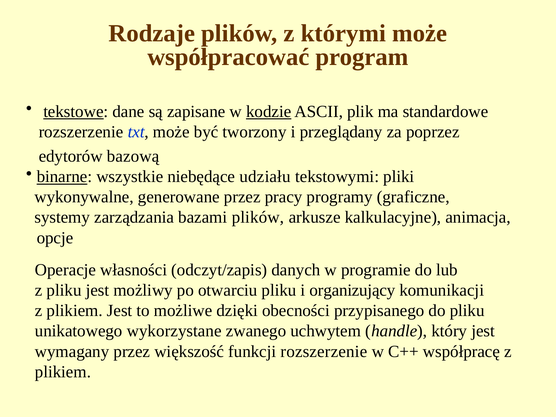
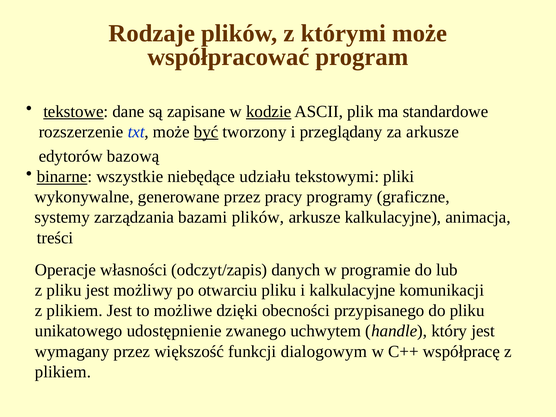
być underline: none -> present (206, 132)
za poprzez: poprzez -> arkusze (433, 132)
opcje: opcje -> treści (55, 238)
i organizujący: organizujący -> kalkulacyjne (352, 290)
wykorzystane: wykorzystane -> udostępnienie (174, 331)
funkcji rozszerzenie: rozszerzenie -> dialogowym (324, 351)
